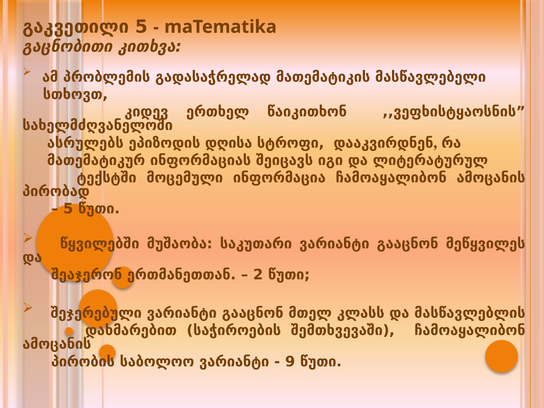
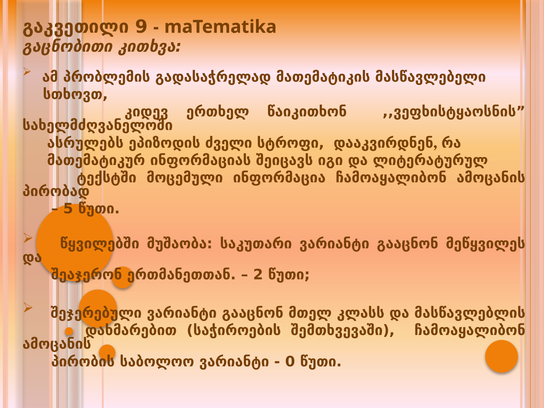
გაკვეთილი 5: 5 -> 9 (142, 27)
დღისა: დღისა -> ძველი (229, 143)
9: 9 -> 0 (290, 362)
